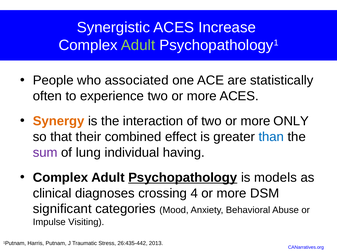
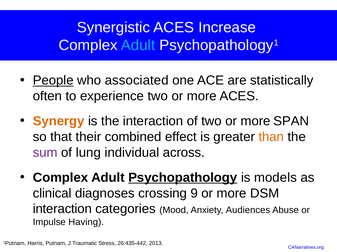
Adult colour: light green -> light blue (138, 45)
People underline: none -> present (53, 81)
ONLY: ONLY -> SPAN (291, 121)
than colour: blue -> orange (271, 137)
having: having -> across (184, 153)
4: 4 -> 9 (194, 194)
significant: significant -> interaction (62, 210)
Behavioral: Behavioral -> Audiences (248, 211)
Visiting: Visiting -> Having (86, 223)
